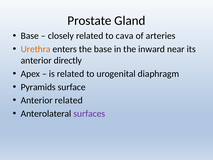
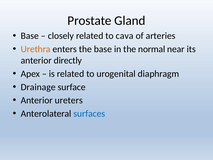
inward: inward -> normal (152, 49)
Pyramids: Pyramids -> Drainage (38, 87)
Anterior related: related -> ureters (69, 100)
surfaces colour: purple -> blue (89, 113)
